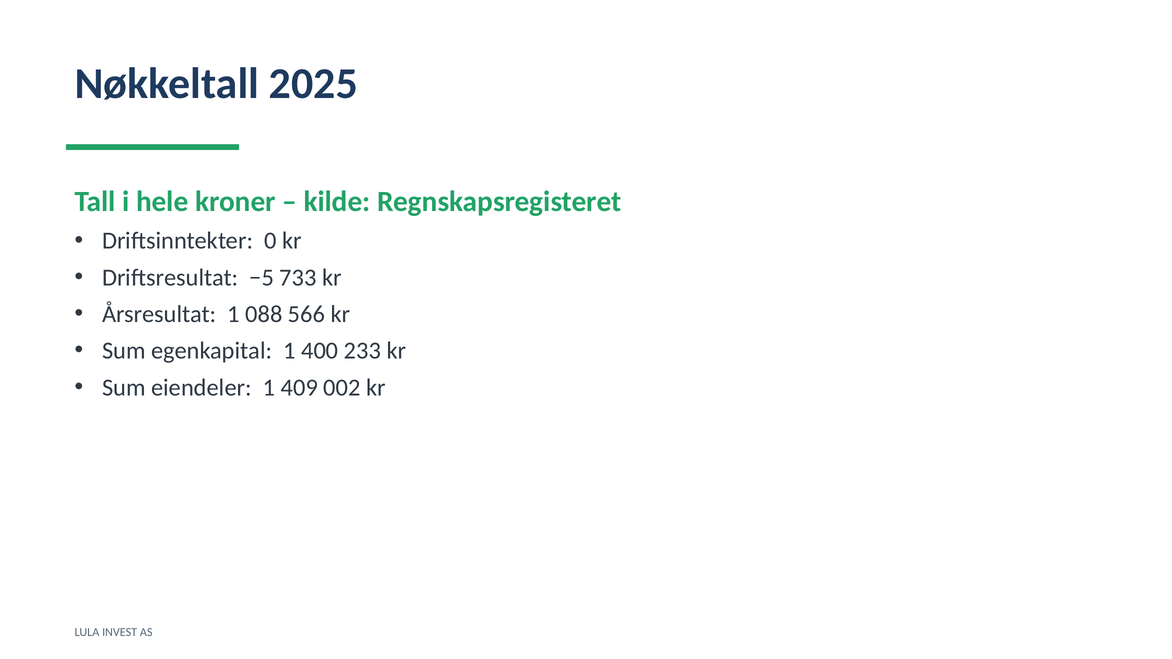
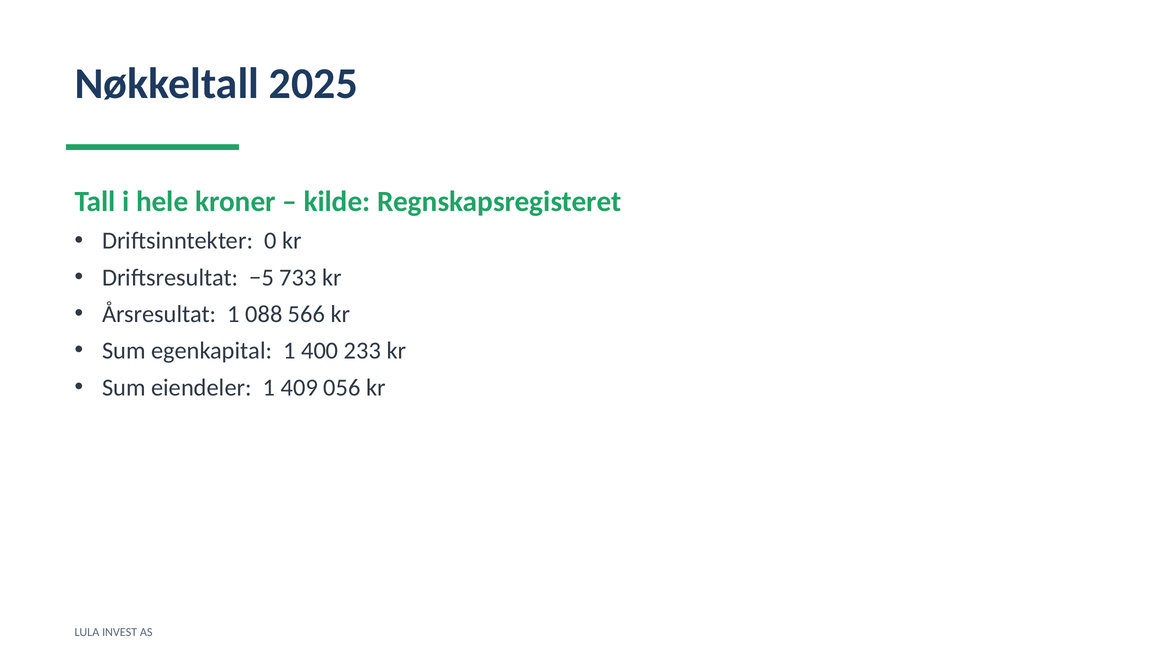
002: 002 -> 056 (342, 388)
